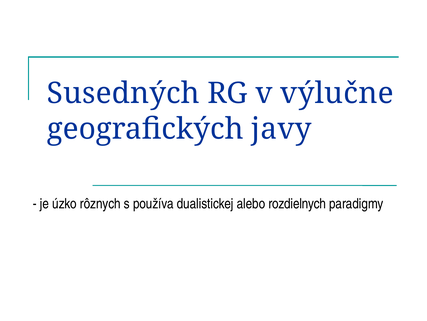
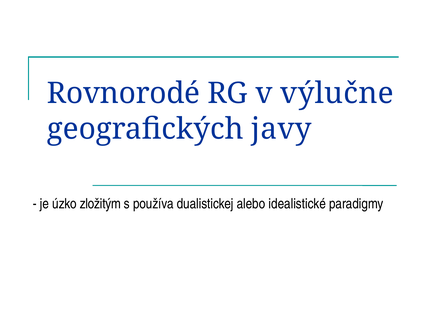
Susedných: Susedných -> Rovnorodé (124, 93)
rôznych: rôznych -> zložitým (100, 203)
rozdielnych: rozdielnych -> idealistické (297, 203)
